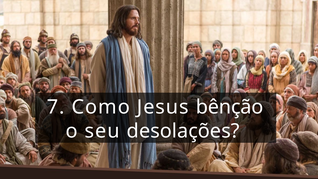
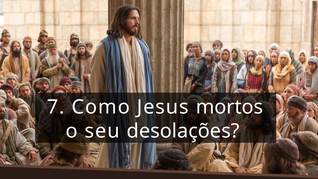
bênção: bênção -> mortos (230, 107)
